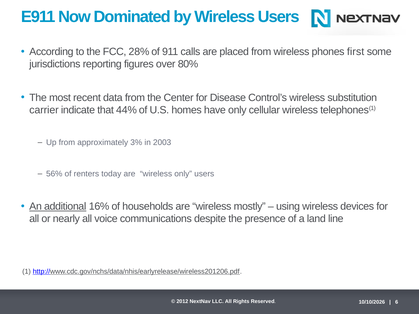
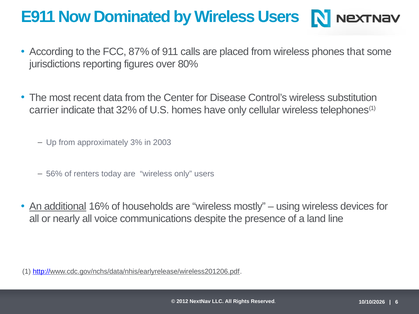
28%: 28% -> 87% (139, 52)
phones first: first -> that (356, 52)
44%: 44% -> 32% (126, 110)
